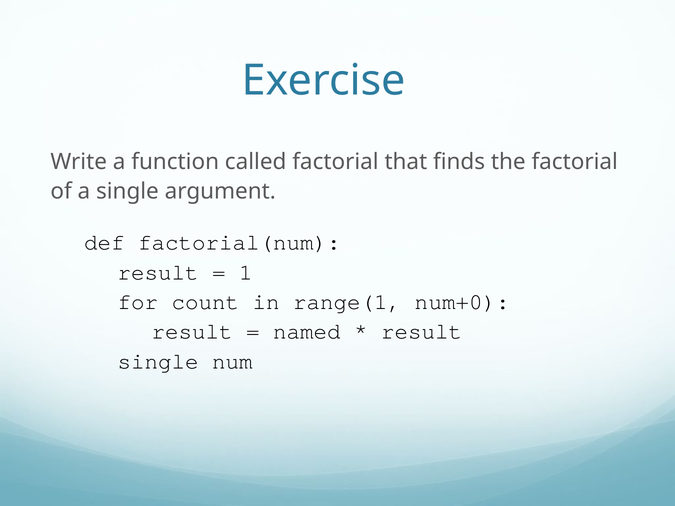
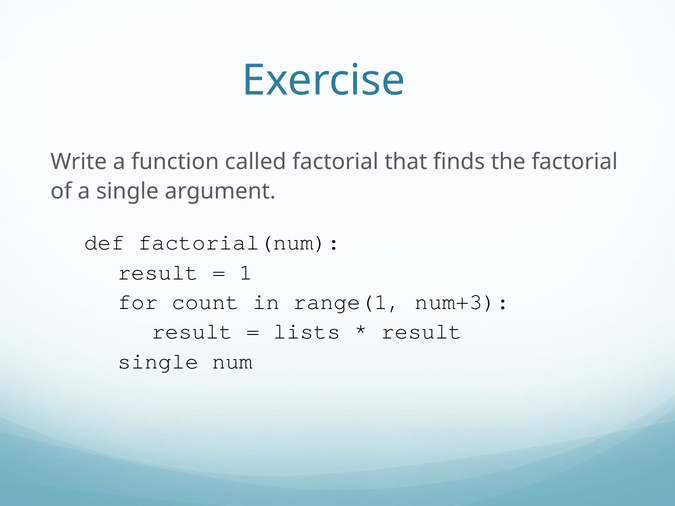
num+0: num+0 -> num+3 (462, 302)
named: named -> lists (307, 332)
